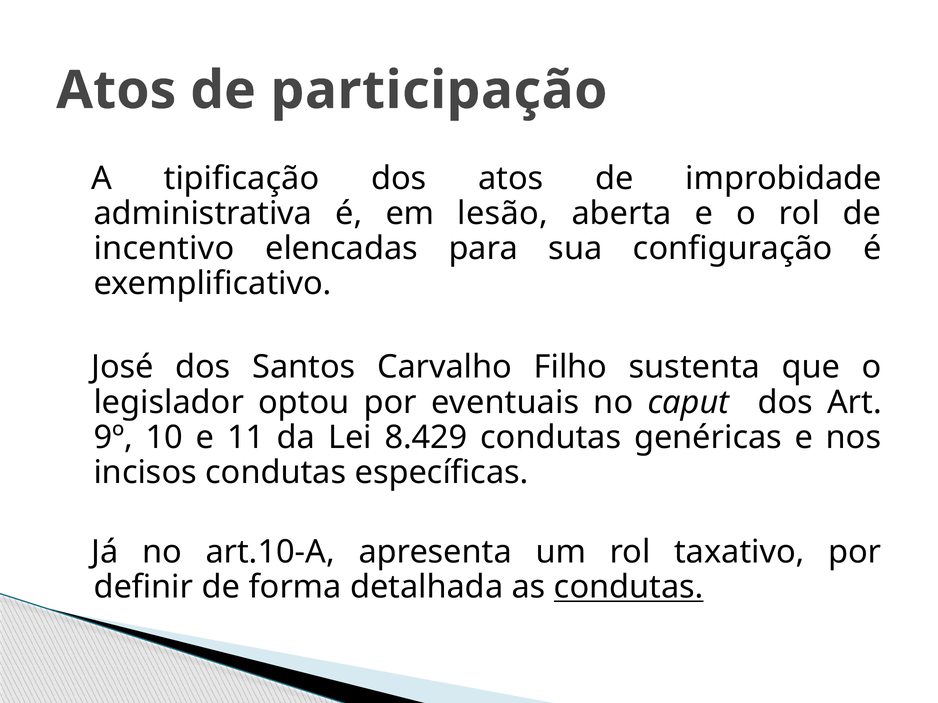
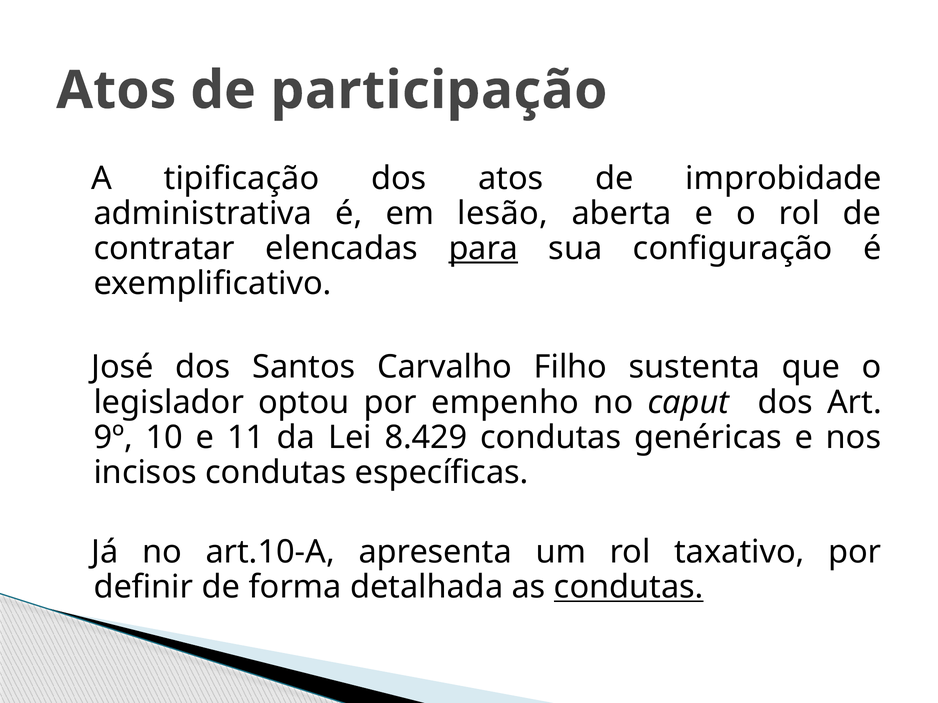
incentivo: incentivo -> contratar (164, 249)
para underline: none -> present (483, 249)
eventuais: eventuais -> empenho (505, 403)
